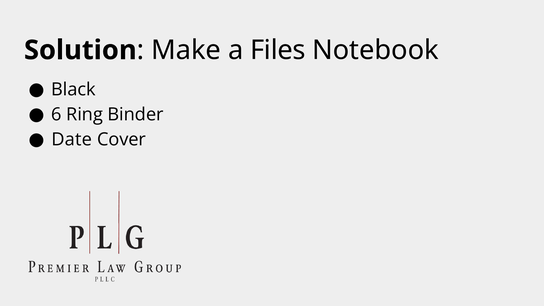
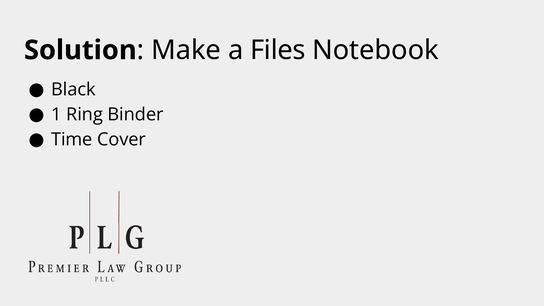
6: 6 -> 1 (56, 114)
Date: Date -> Time (72, 139)
